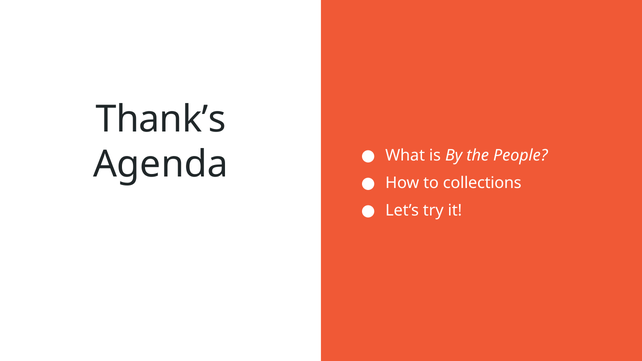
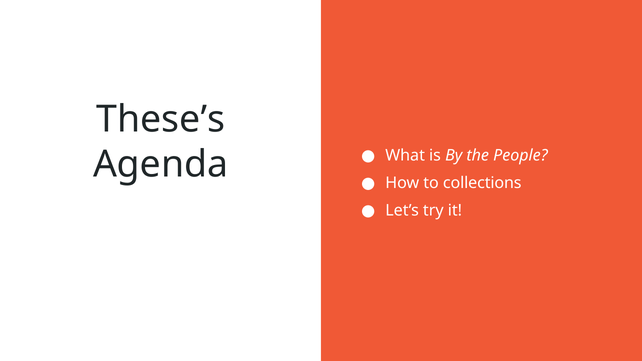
Thank’s: Thank’s -> These’s (161, 119)
